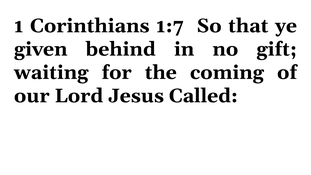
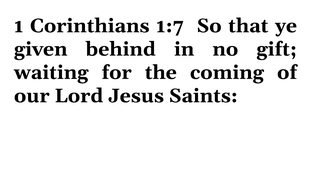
Called: Called -> Saints (203, 96)
